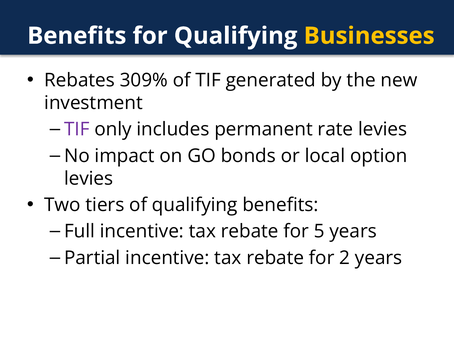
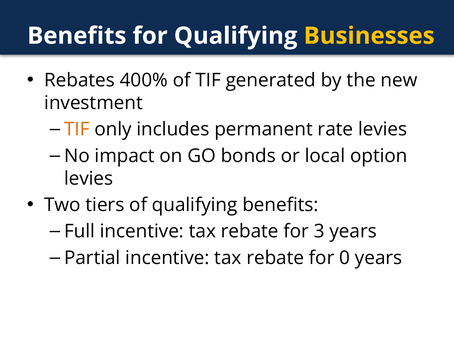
309%: 309% -> 400% (144, 80)
TIF colour: purple -> orange (77, 130)
5: 5 -> 3 (319, 232)
2: 2 -> 0 (345, 258)
